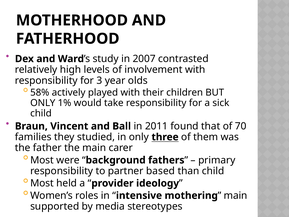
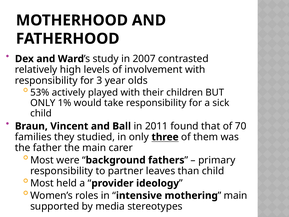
58%: 58% -> 53% (40, 92)
based: based -> leaves (161, 171)
